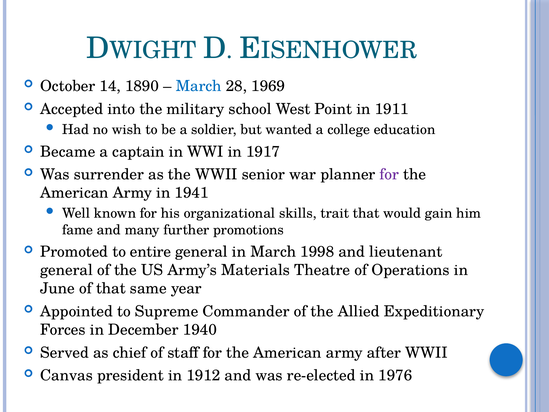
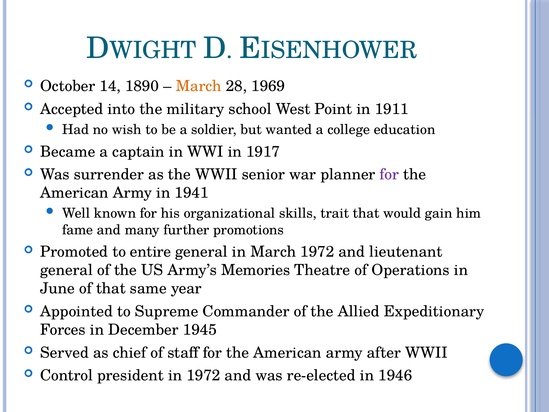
March colour: blue -> orange (199, 86)
March 1998: 1998 -> 1972 (317, 252)
Materials: Materials -> Memories (256, 270)
1940: 1940 -> 1945 (200, 330)
Canvas: Canvas -> Control (67, 375)
in 1912: 1912 -> 1972 (203, 375)
1976: 1976 -> 1946 (395, 375)
